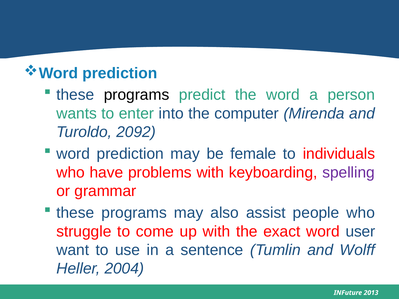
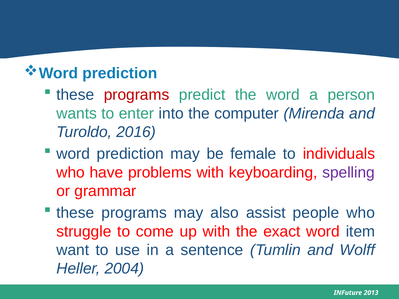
programs colour: black -> red (137, 95)
2092: 2092 -> 2016 (136, 132)
user: user -> item (360, 232)
